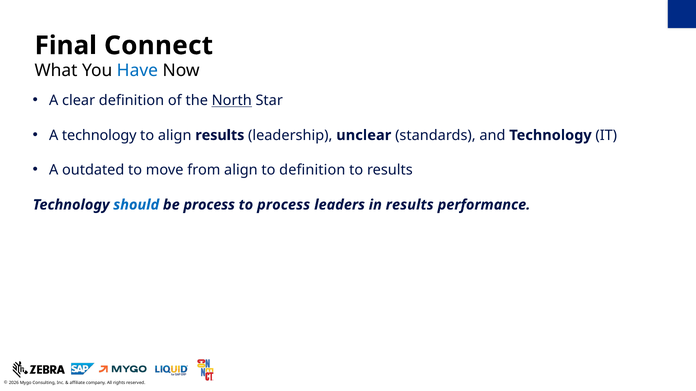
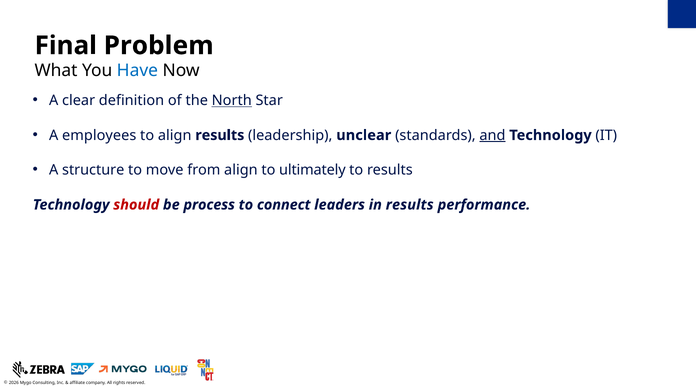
Connect: Connect -> Problem (159, 46)
A technology: technology -> employees (99, 135)
and underline: none -> present (492, 135)
outdated: outdated -> structure (93, 170)
to definition: definition -> ultimately (312, 170)
should colour: blue -> red (136, 205)
to process: process -> connect (284, 205)
